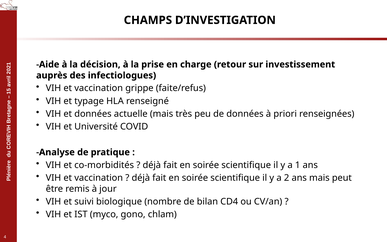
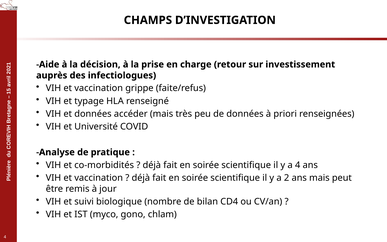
actuelle: actuelle -> accéder (131, 114)
a 1: 1 -> 4 (298, 165)
